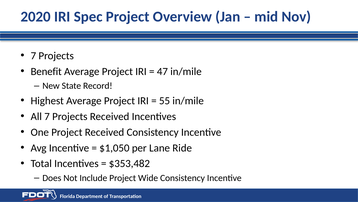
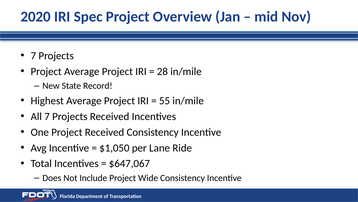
Benefit: Benefit -> Project (46, 71)
47: 47 -> 28 (162, 71)
$353,482: $353,482 -> $647,067 (129, 163)
